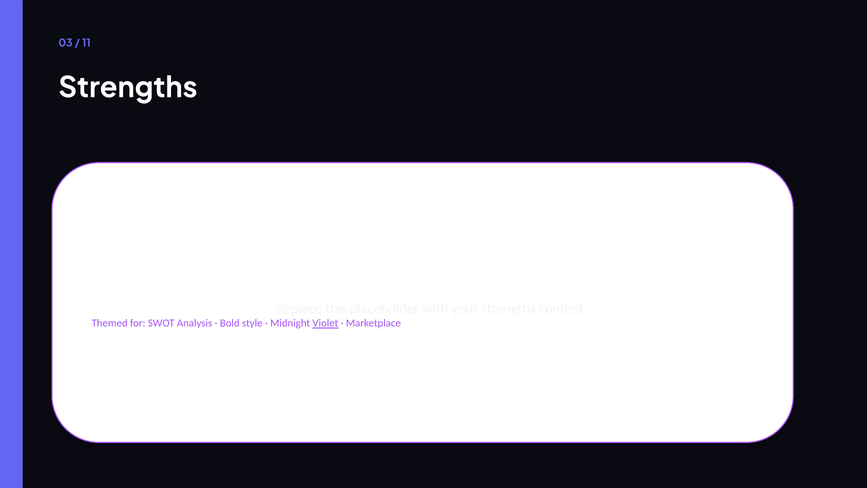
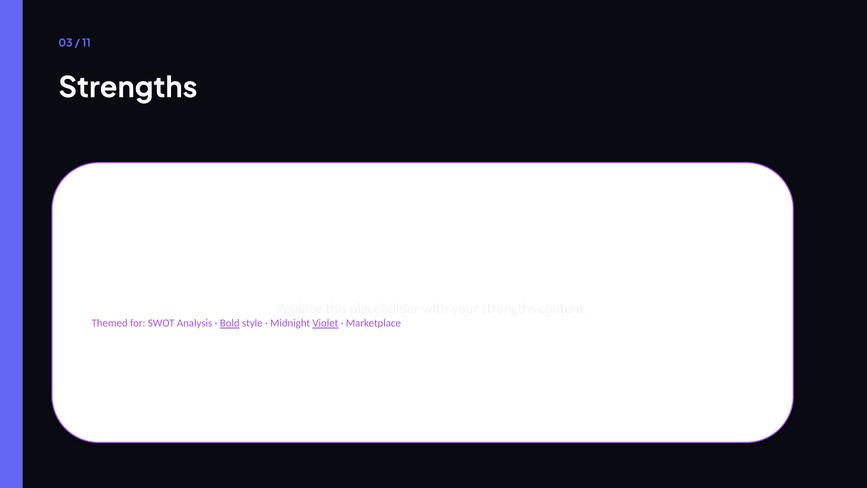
Bold underline: none -> present (230, 323)
